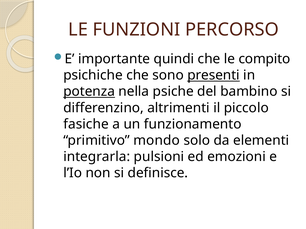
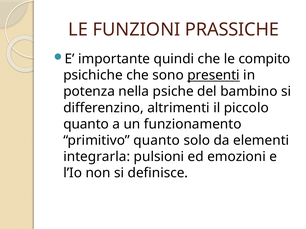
PERCORSO: PERCORSO -> PRASSICHE (232, 30)
potenza underline: present -> none (89, 92)
fasiche: fasiche -> quanto (86, 124)
primitivo mondo: mondo -> quanto (157, 141)
